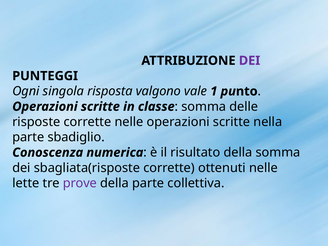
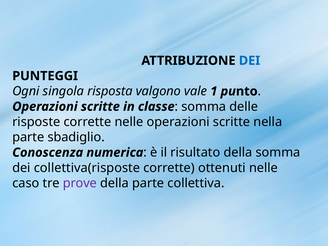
DEI colour: purple -> blue (250, 61)
sbagliata(risposte: sbagliata(risposte -> collettiva(risposte (87, 168)
lette: lette -> caso (26, 183)
